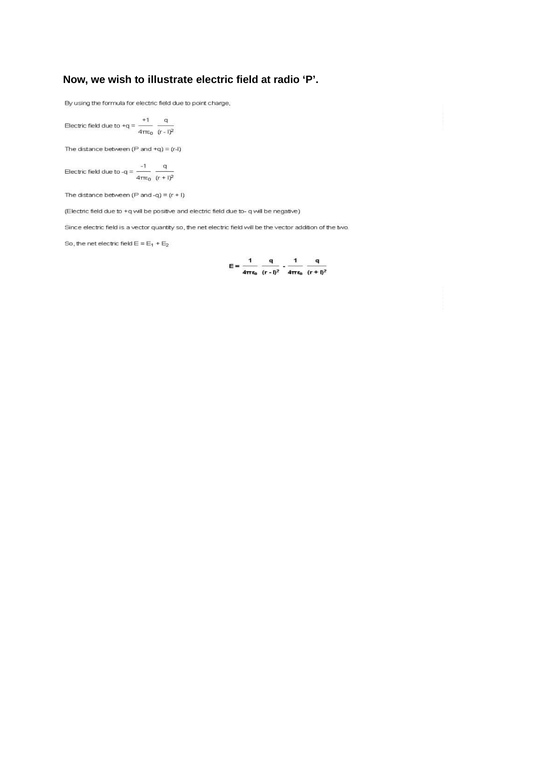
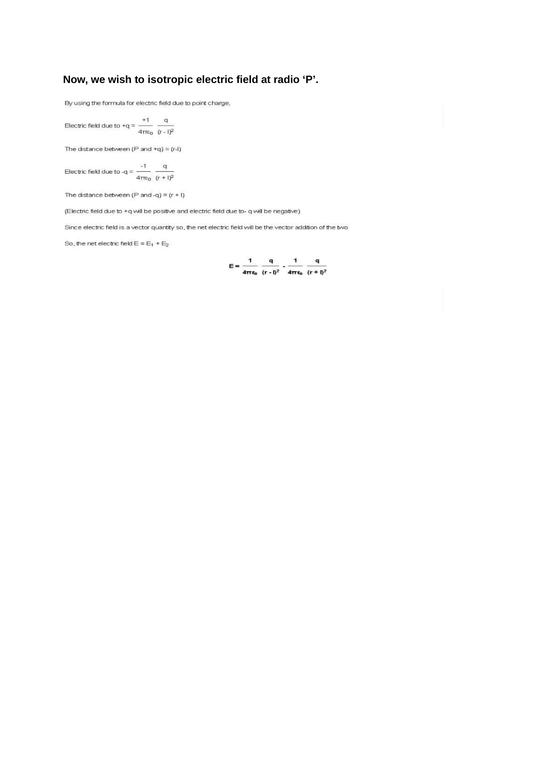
illustrate: illustrate -> isotropic (170, 80)
